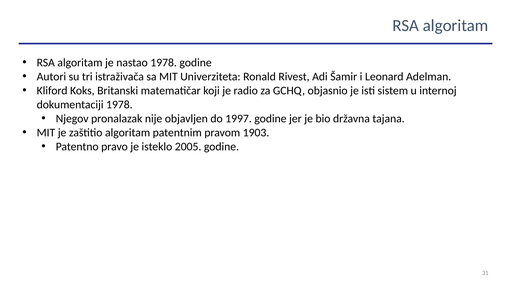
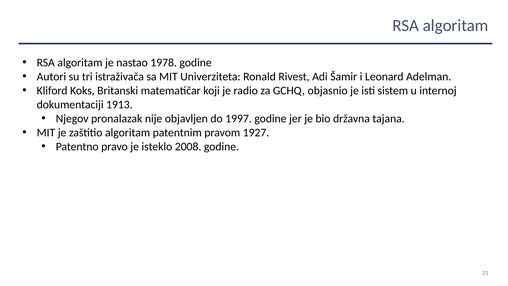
dokumentaciji 1978: 1978 -> 1913 (119, 105)
1903: 1903 -> 1927 (256, 133)
2005: 2005 -> 2008 (188, 147)
